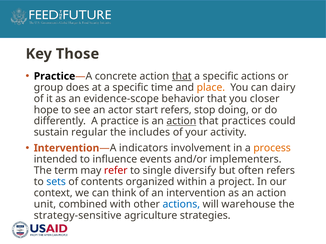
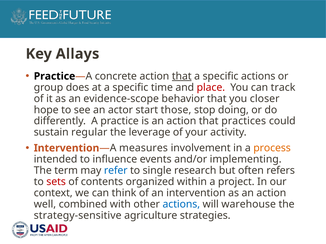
Those: Those -> Allays (78, 54)
place colour: orange -> red (211, 88)
dairy: dairy -> track (283, 88)
start refers: refers -> those (176, 110)
action underline: present -> none (181, 121)
includes: includes -> leverage (150, 133)
indicators: indicators -> measures (143, 148)
implementers: implementers -> implementing (246, 160)
refer colour: red -> blue (116, 171)
diversify: diversify -> research (195, 171)
sets colour: blue -> red (56, 182)
unit: unit -> well (45, 205)
